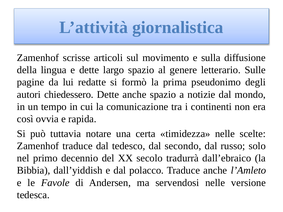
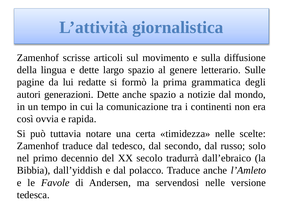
pseudonimo: pseudonimo -> grammatica (216, 82)
chiedessero: chiedessero -> generazioni (69, 95)
